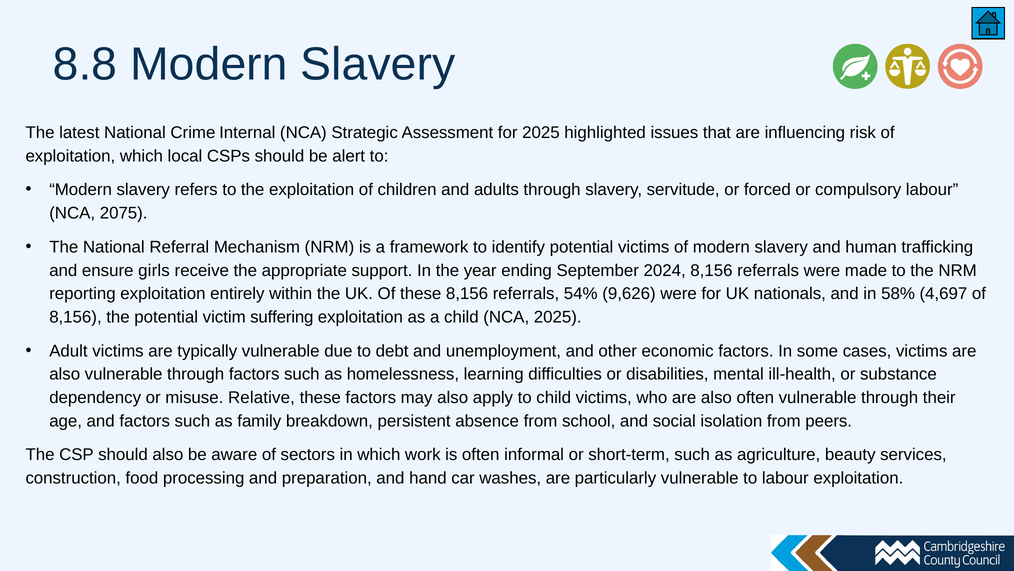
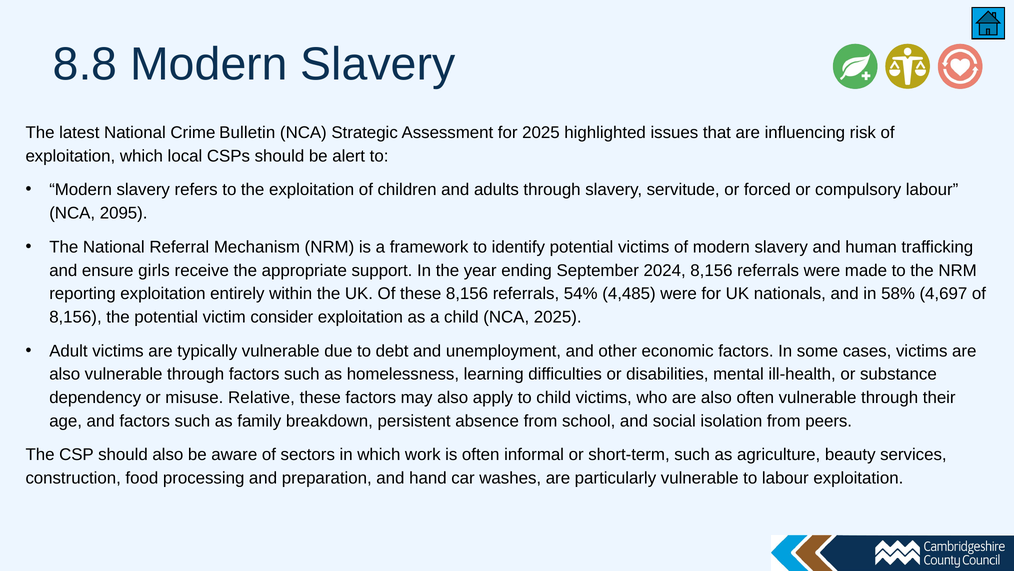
Internal: Internal -> Bulletin (247, 133)
2075: 2075 -> 2095 (124, 213)
9,626: 9,626 -> 4,485 (629, 293)
suffering: suffering -> consider (282, 317)
